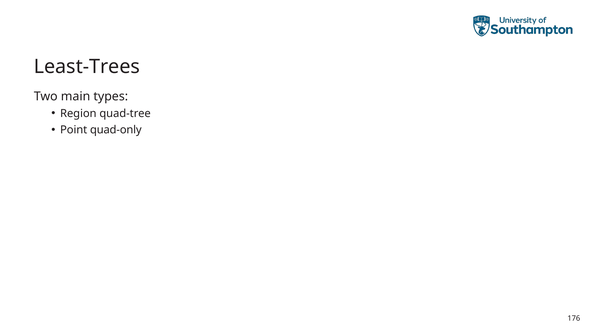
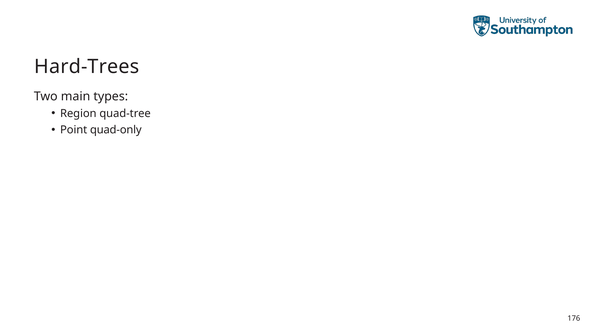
Least-Trees: Least-Trees -> Hard-Trees (87, 67)
